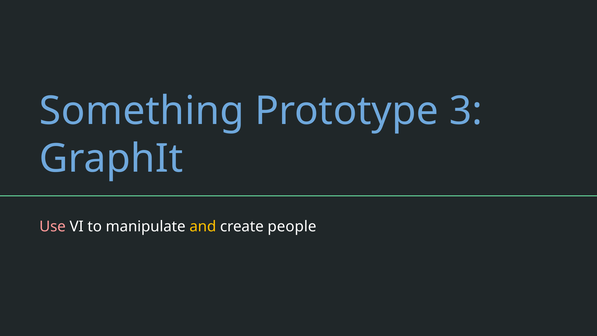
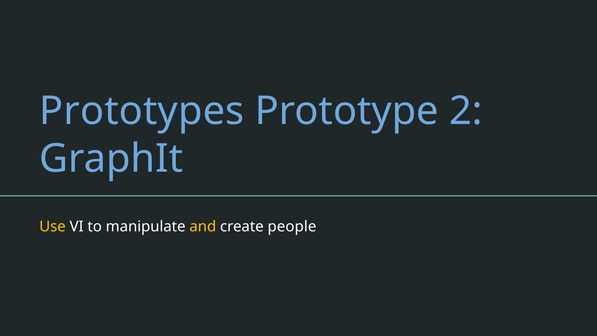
Something: Something -> Prototypes (142, 111)
3: 3 -> 2 (466, 111)
Use colour: pink -> yellow (53, 226)
